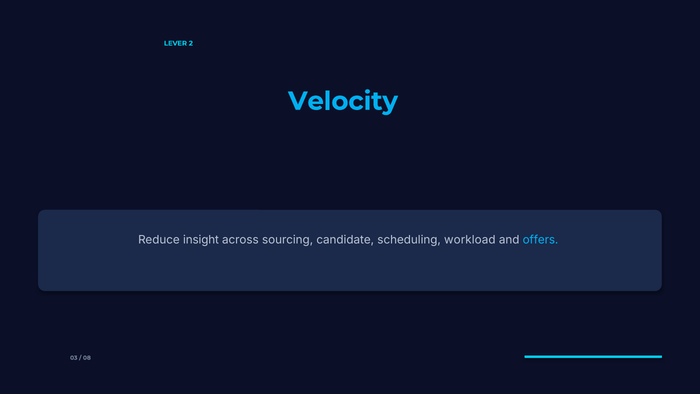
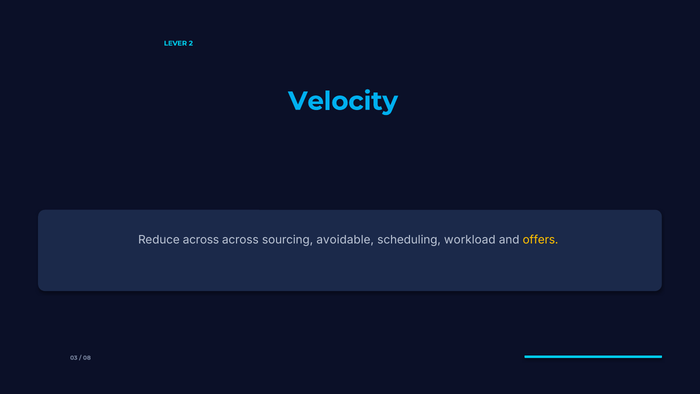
Reduce insight: insight -> across (201, 240)
candidate: candidate -> avoidable (345, 240)
offers colour: light blue -> yellow (541, 240)
